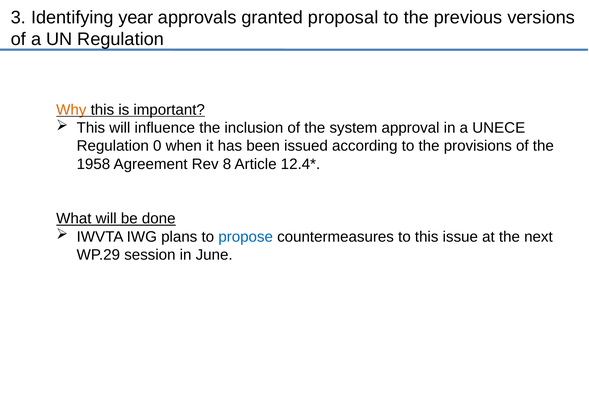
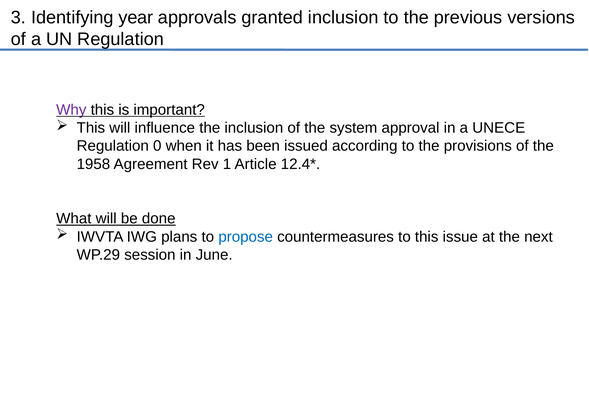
granted proposal: proposal -> inclusion (343, 17)
Why colour: orange -> purple (71, 110)
8: 8 -> 1 (227, 164)
